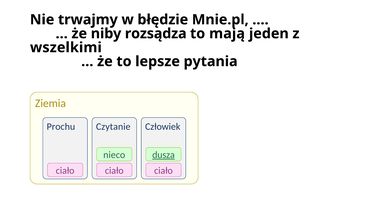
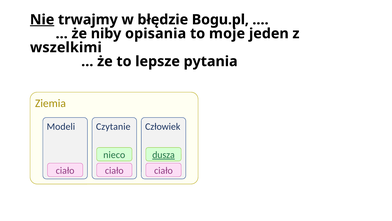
Nie underline: none -> present (42, 20)
Mnie.pl: Mnie.pl -> Bogu.pl (220, 20)
rozsądza: rozsądza -> opisania (156, 33)
mają: mają -> moje (227, 33)
Prochu: Prochu -> Modeli (61, 126)
